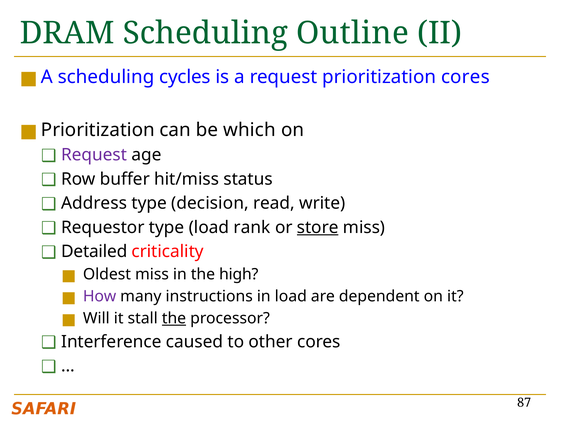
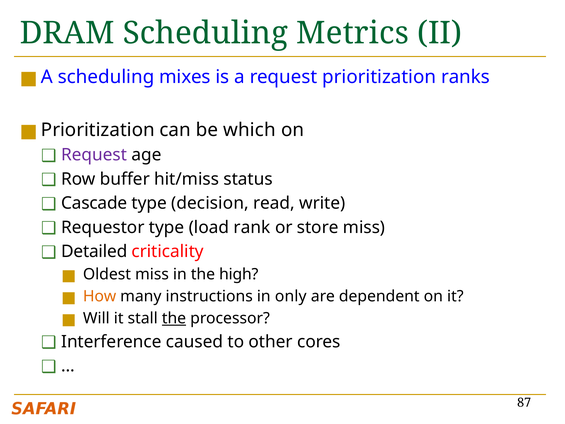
Outline: Outline -> Metrics (353, 33)
cycles: cycles -> mixes (185, 77)
prioritization cores: cores -> ranks (466, 77)
Address: Address -> Cascade (94, 203)
store underline: present -> none (318, 227)
How colour: purple -> orange (100, 296)
in load: load -> only (291, 296)
